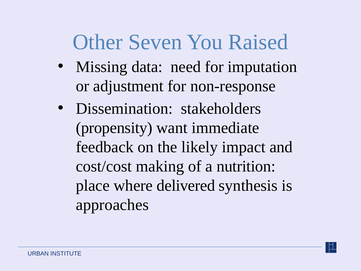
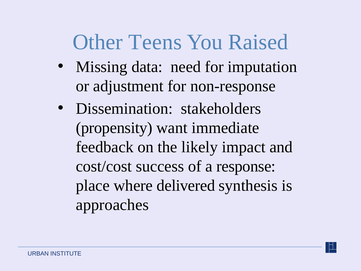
Seven: Seven -> Teens (155, 42)
making: making -> success (160, 166)
nutrition: nutrition -> response (246, 166)
